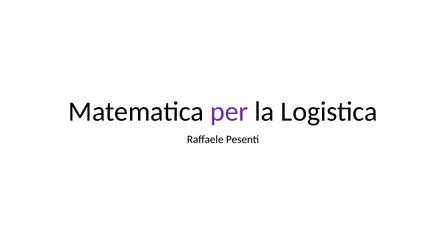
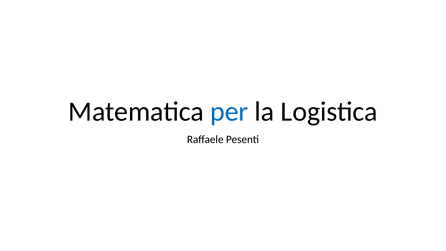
per colour: purple -> blue (229, 111)
